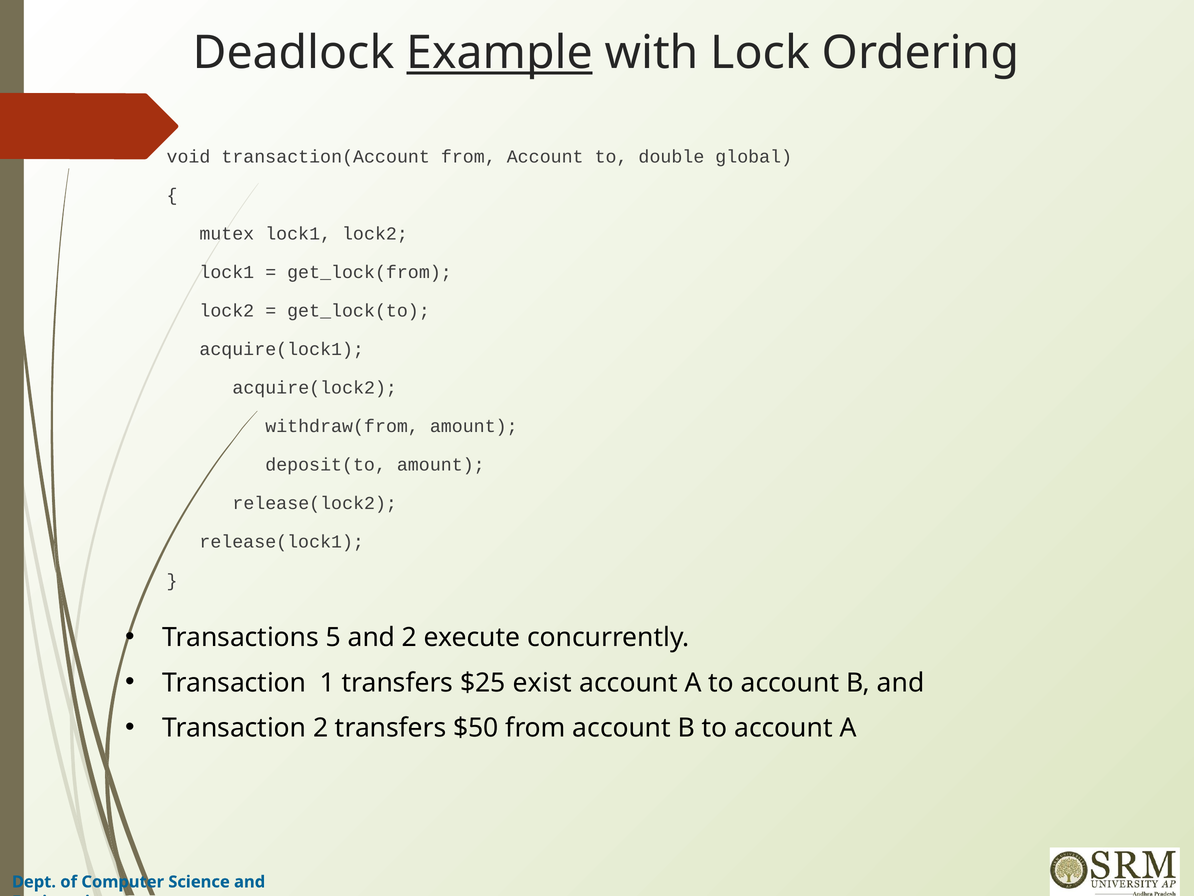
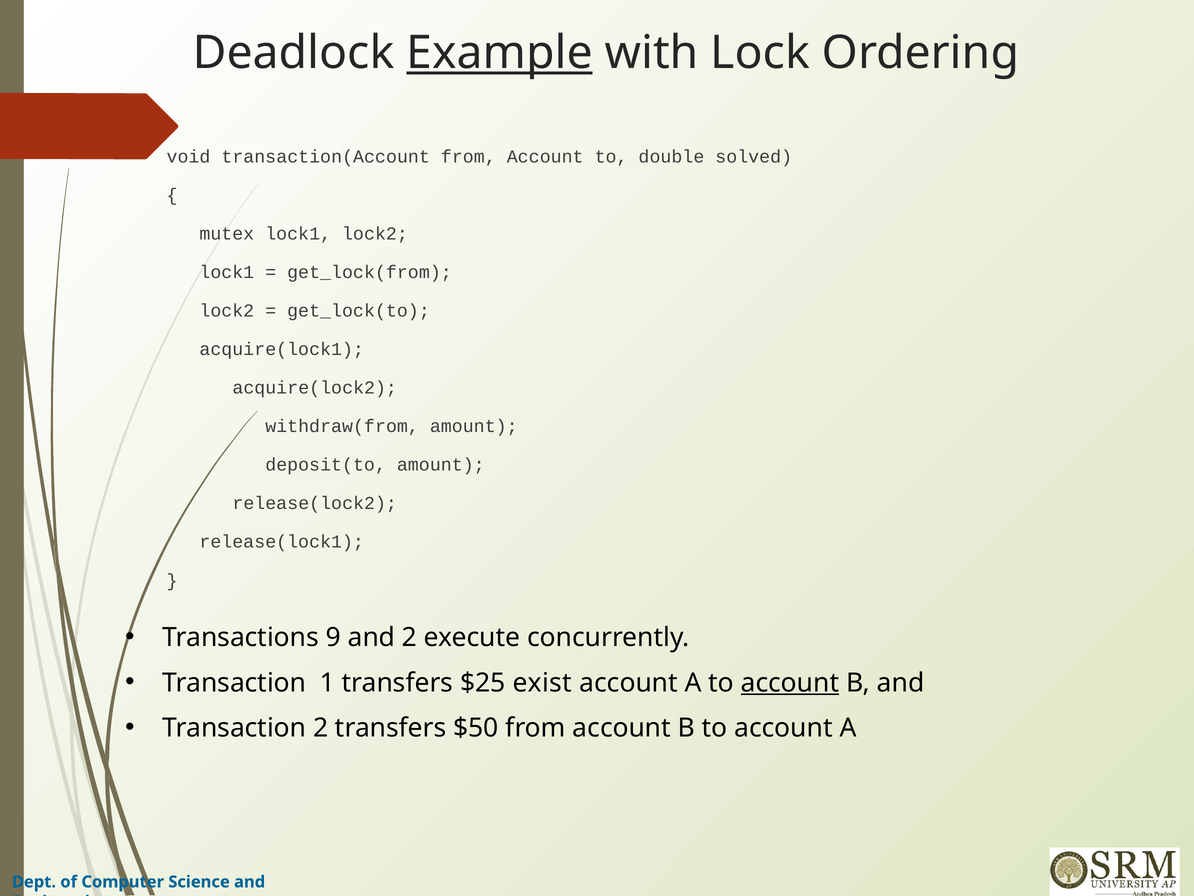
global: global -> solved (754, 157)
5: 5 -> 9 (333, 637)
account underline: none -> present (790, 682)
